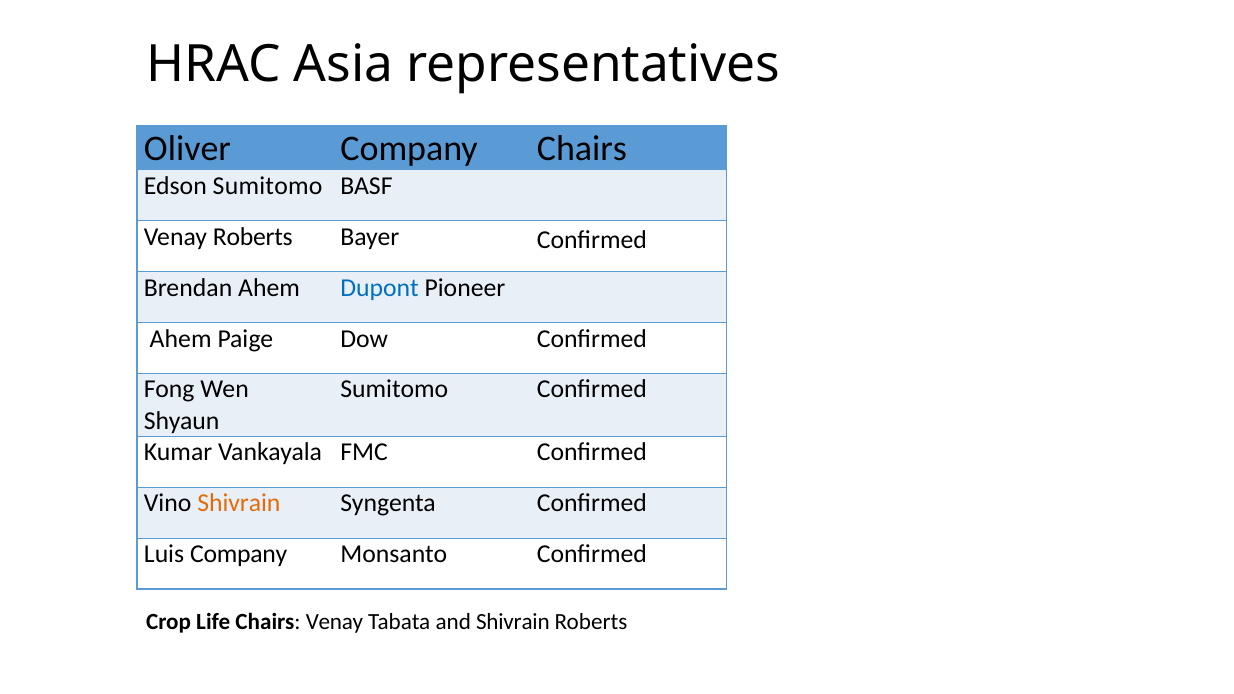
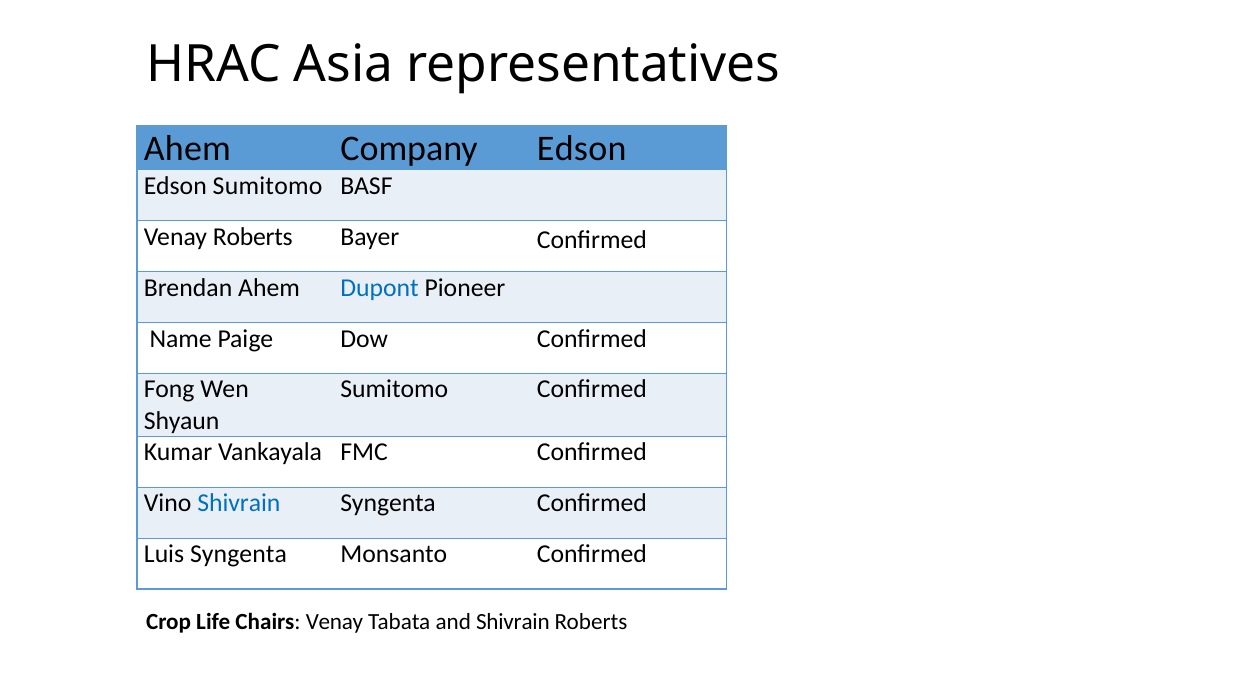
Oliver: Oliver -> Ahem (187, 148)
Company Chairs: Chairs -> Edson (582, 148)
Ahem: Ahem -> Name (181, 339)
Shivrain colour: orange -> blue (239, 503)
Luis Company: Company -> Syngenta (239, 554)
